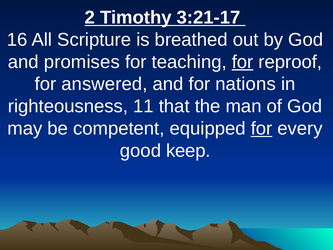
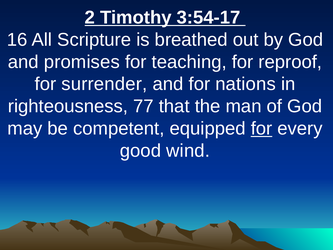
3:21-17: 3:21-17 -> 3:54-17 (209, 17)
for underline: present -> none (243, 62)
answered: answered -> surrender (104, 84)
11: 11 -> 77 (143, 106)
keep: keep -> wind (188, 151)
